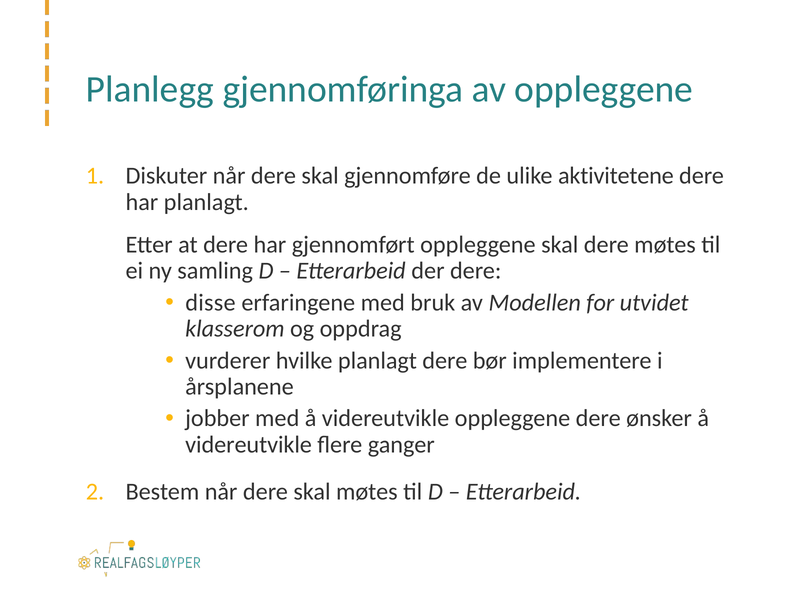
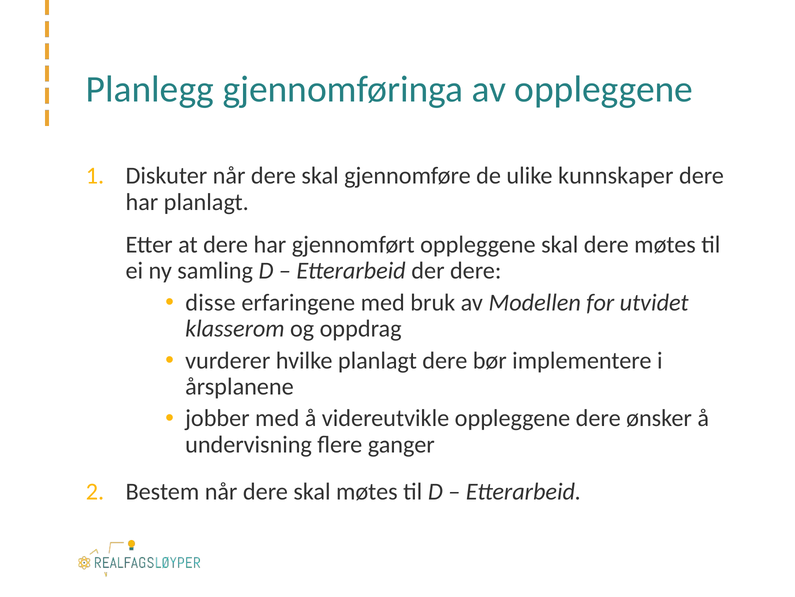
aktivitetene: aktivitetene -> kunnskaper (616, 176)
videreutvikle: videreutvikle -> undervisning (249, 444)
